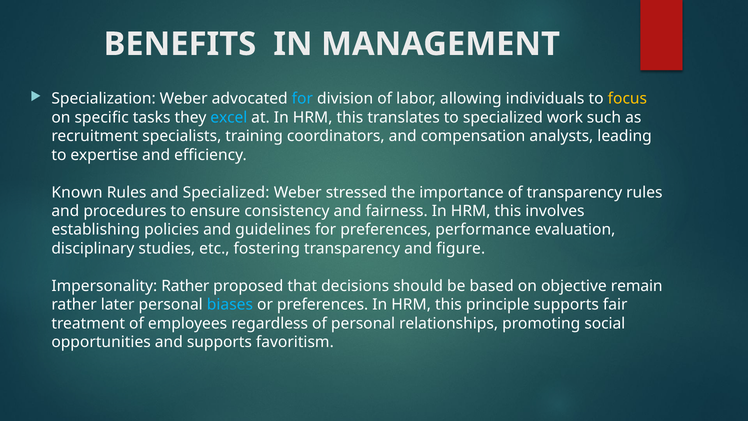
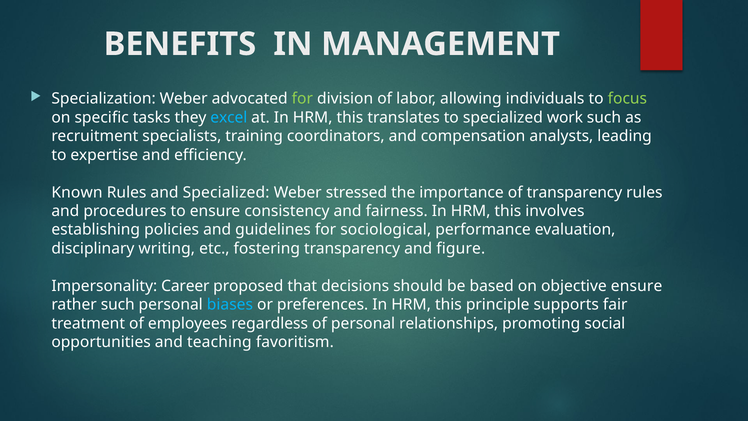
for colour: light blue -> light green (302, 99)
focus colour: yellow -> light green (627, 99)
for preferences: preferences -> sociological (386, 230)
studies: studies -> writing (167, 248)
Impersonality Rather: Rather -> Career (185, 286)
objective remain: remain -> ensure (637, 286)
rather later: later -> such (118, 305)
and supports: supports -> teaching (219, 342)
